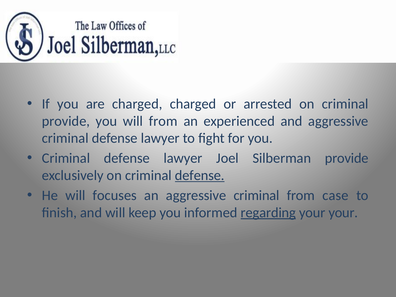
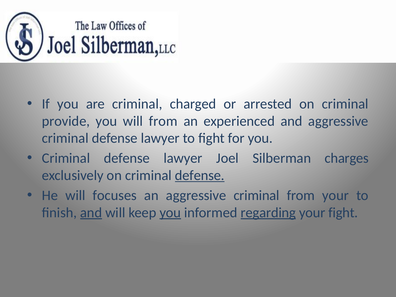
are charged: charged -> criminal (137, 104)
Silberman provide: provide -> charges (347, 158)
from case: case -> your (335, 195)
and underline: none -> present (91, 213)
you underline: none -> present (170, 213)
your your: your -> fight (343, 213)
